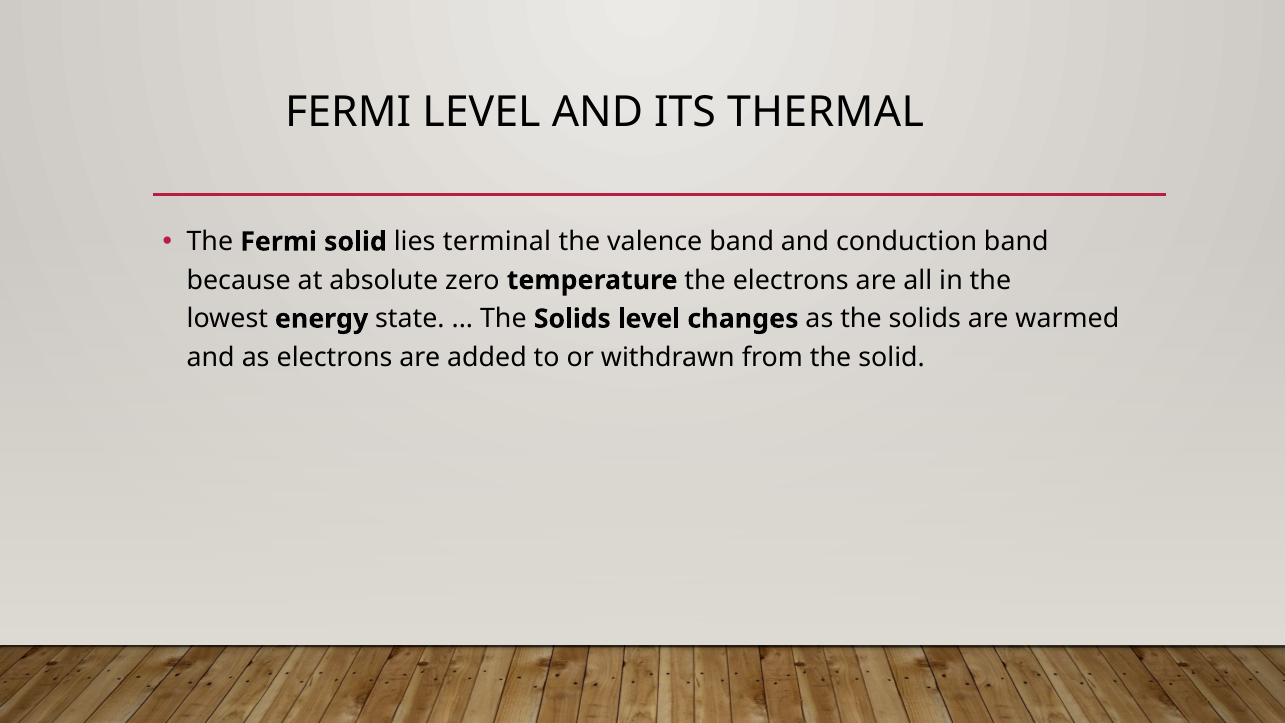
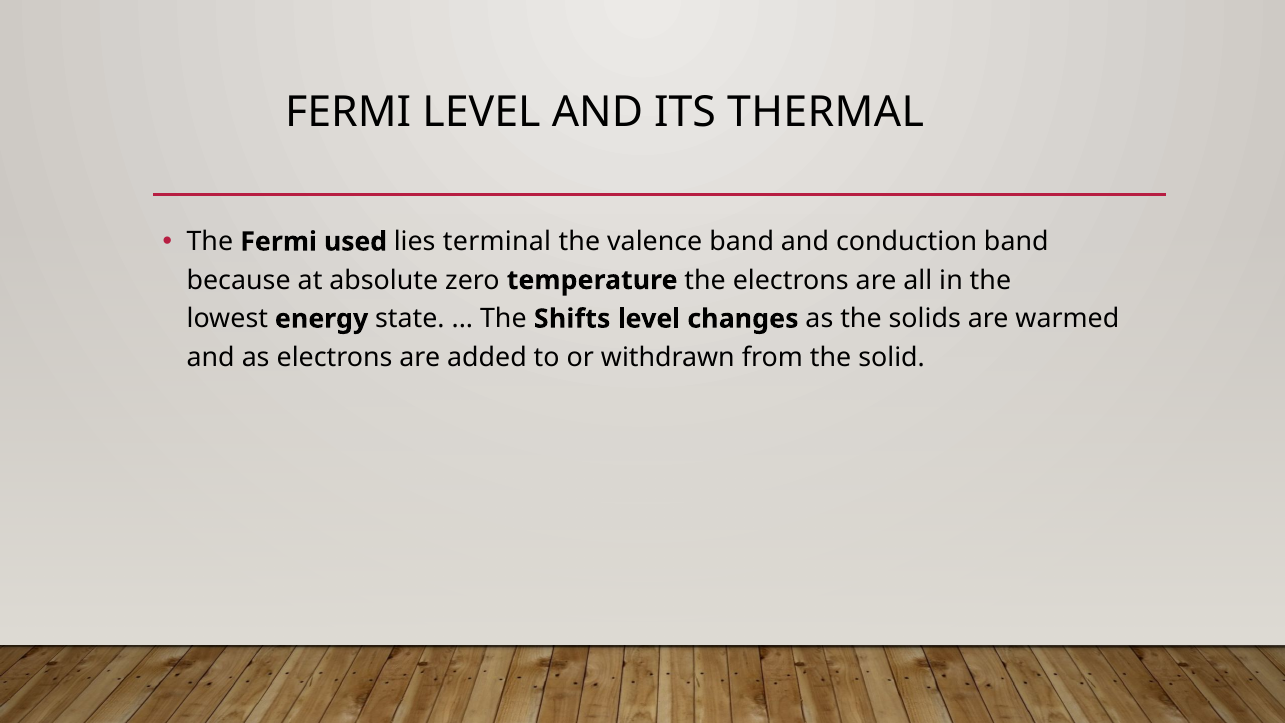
Fermi solid: solid -> used (356, 242)
Solids: Solids -> Shifts (572, 319)
